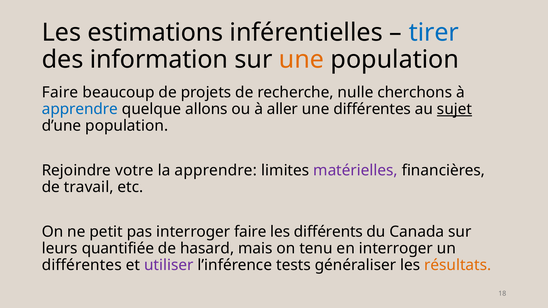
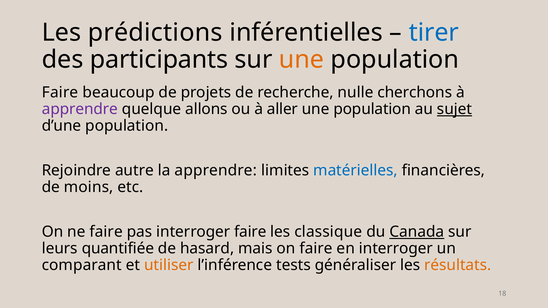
estimations: estimations -> prédictions (155, 32)
information: information -> participants (159, 60)
apprendre colour: blue -> purple (80, 109)
différentes: différentes -> population (372, 109)
votre: votre -> autre (134, 171)
matérielles colour: purple -> blue (356, 171)
travail: travail -> moins (89, 187)
ne petit: petit -> faire (106, 232)
différents: différents -> classique (328, 232)
Canada underline: none -> present (417, 232)
on tenu: tenu -> faire (316, 249)
différentes: différentes -> comparant (82, 265)
utiliser colour: purple -> orange (169, 265)
